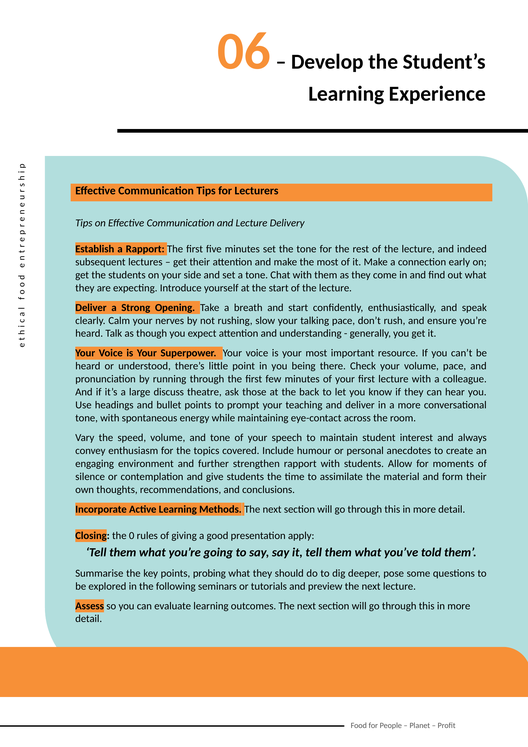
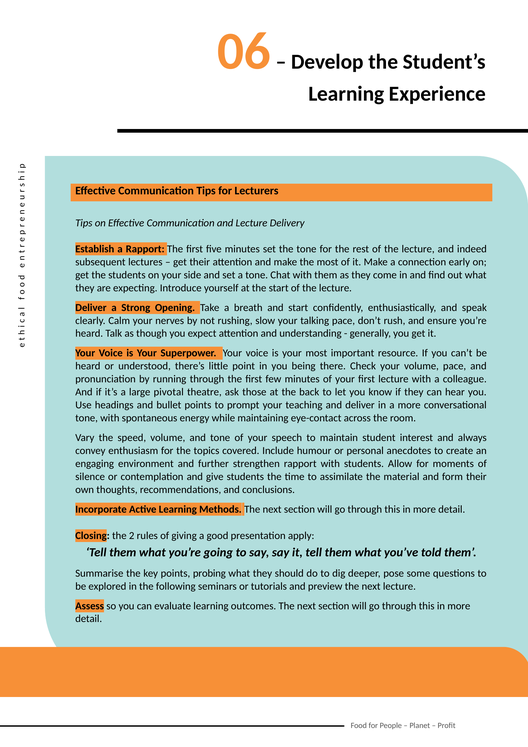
discuss: discuss -> pivotal (169, 392)
0: 0 -> 2 (132, 536)
